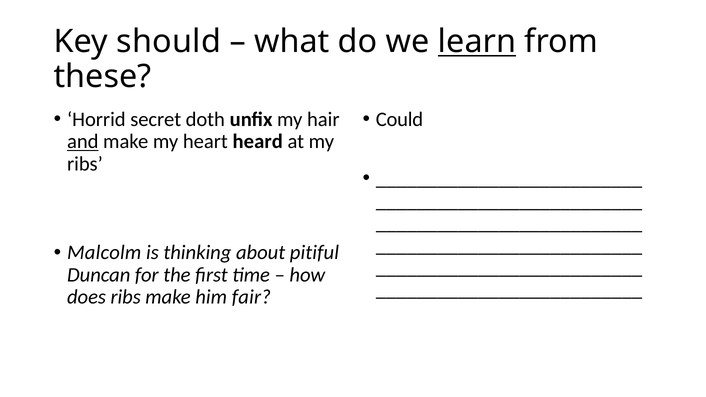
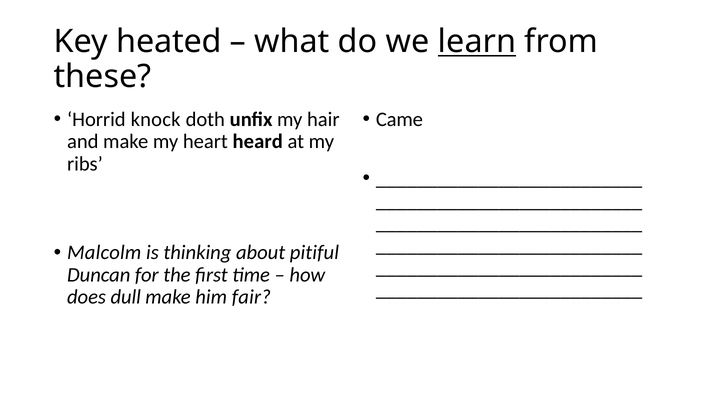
should: should -> heated (169, 42)
secret: secret -> knock (156, 119)
Could: Could -> Came (399, 119)
and underline: present -> none (83, 142)
does ribs: ribs -> dull (126, 297)
